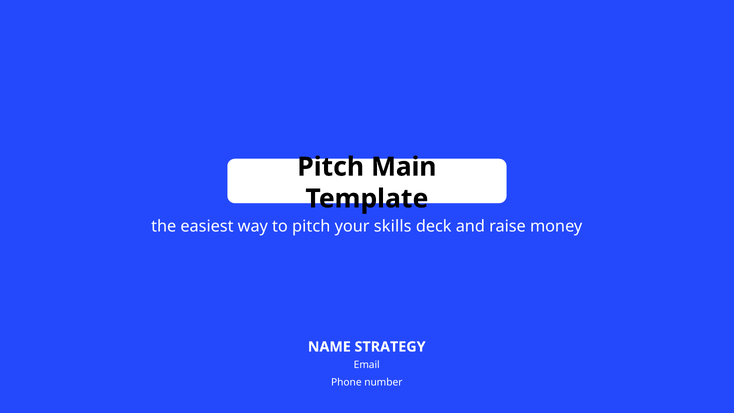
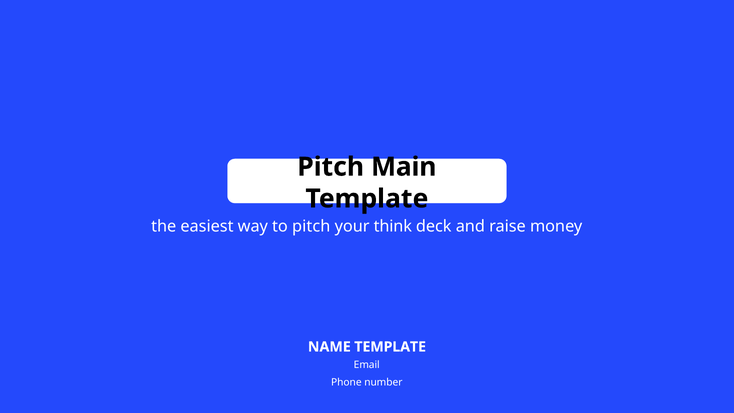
skills: skills -> think (393, 226)
NAME STRATEGY: STRATEGY -> TEMPLATE (390, 347)
